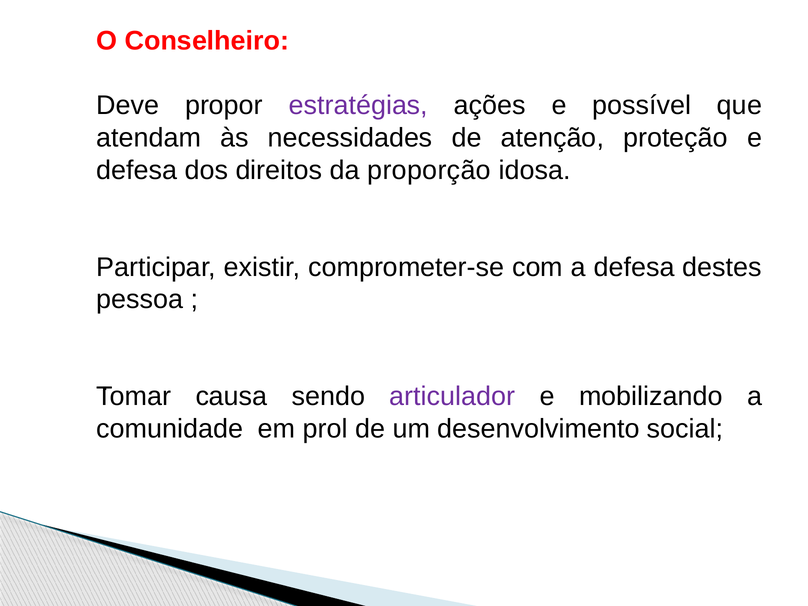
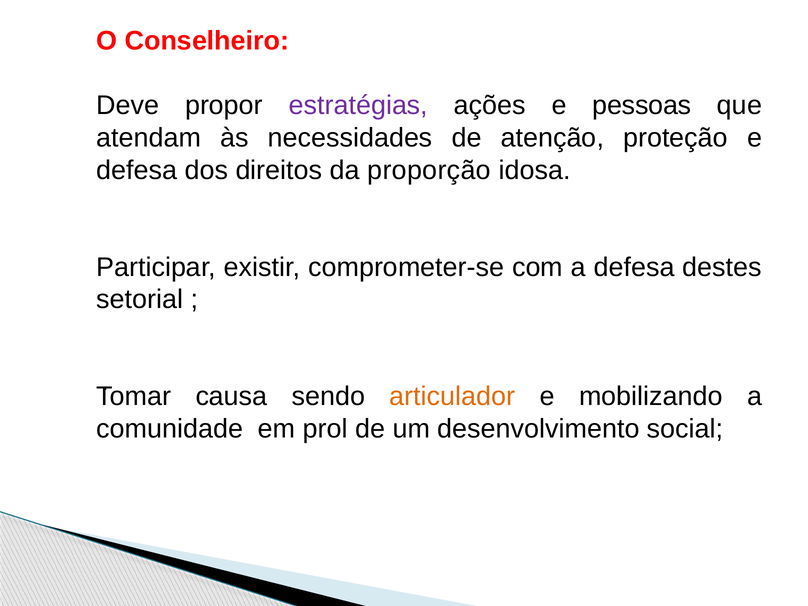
possível: possível -> pessoas (642, 106)
pessoa: pessoa -> setorial (140, 299)
articulador colour: purple -> orange (452, 396)
